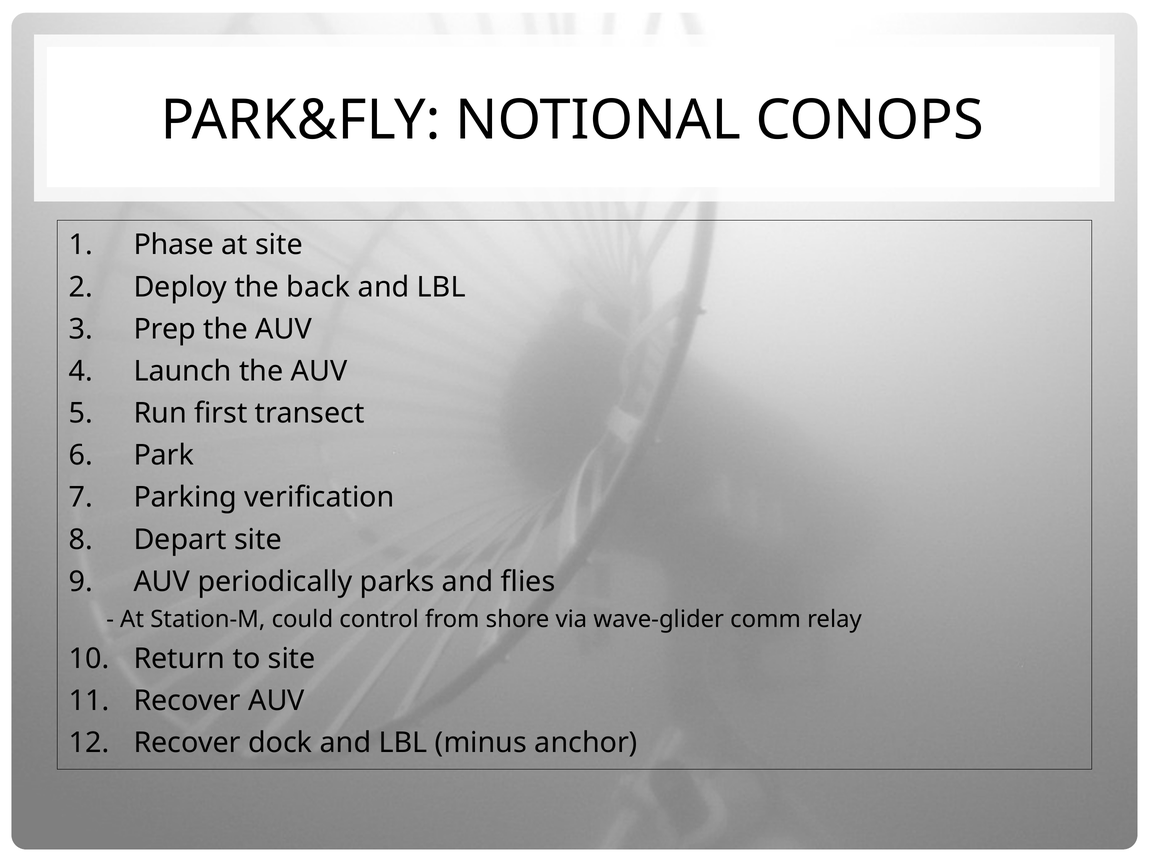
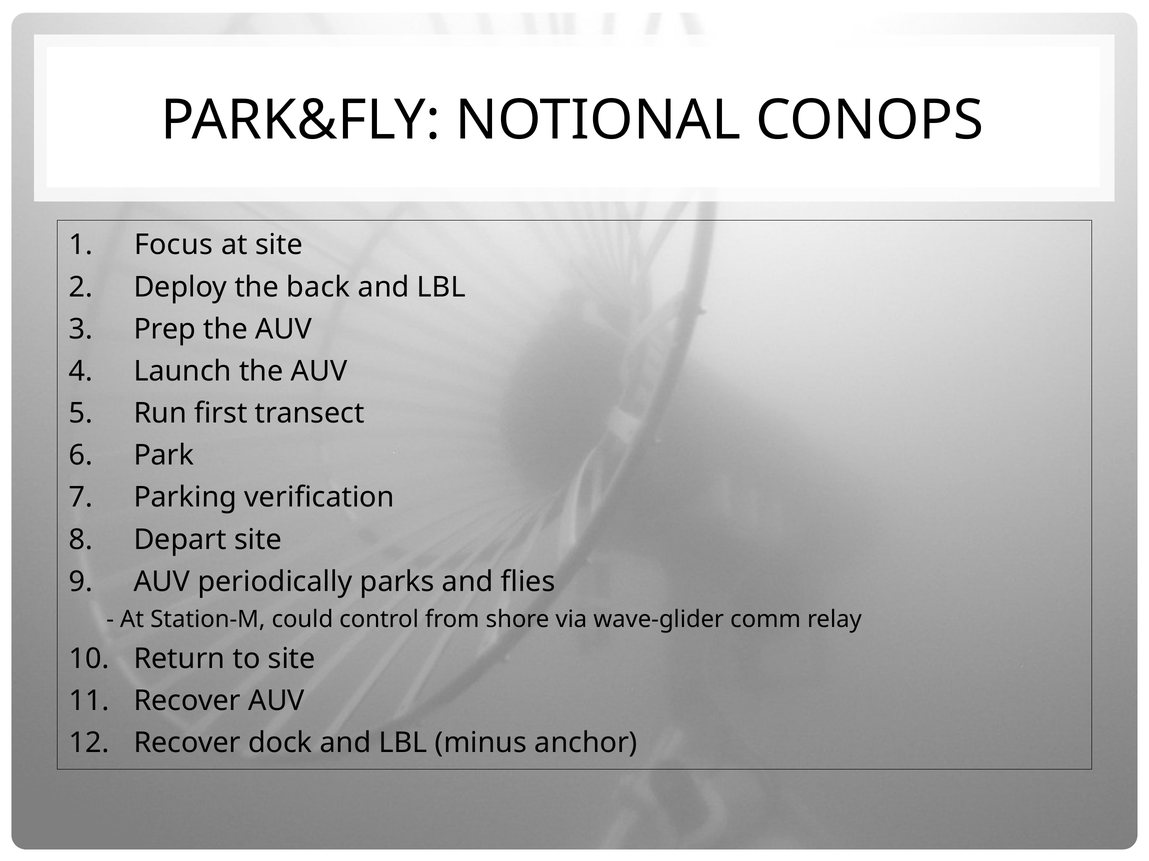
Phase: Phase -> Focus (173, 245)
